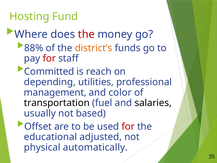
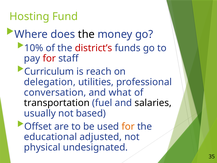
the colour: red -> black (86, 34)
88%: 88% -> 10% (34, 48)
district’s colour: orange -> red (94, 48)
Committed: Committed -> Curriculum (49, 72)
depending: depending -> delegation (50, 82)
management: management -> conversation (55, 92)
color: color -> what (120, 92)
for colour: red -> orange (128, 126)
automatically: automatically -> undesignated (95, 147)
